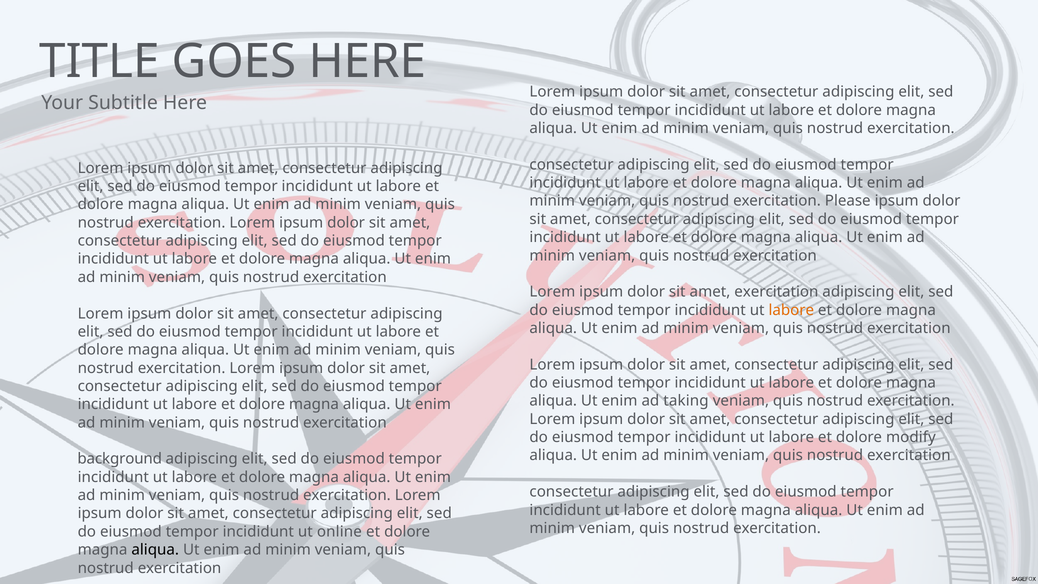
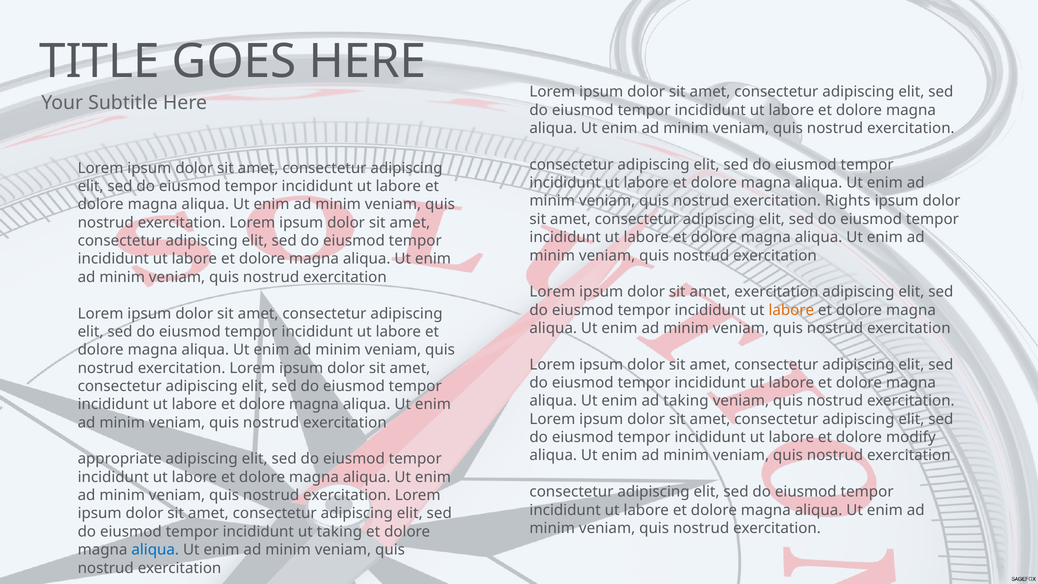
Please: Please -> Rights (848, 201)
background: background -> appropriate (120, 459)
ut online: online -> taking (339, 532)
aliqua colour: black -> blue (155, 550)
